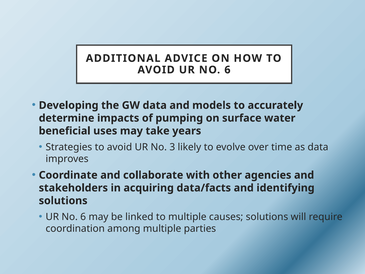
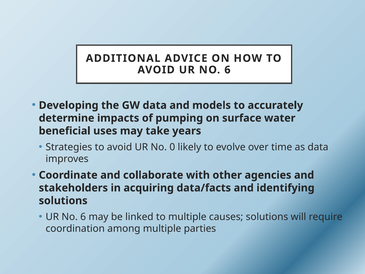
3: 3 -> 0 (172, 147)
